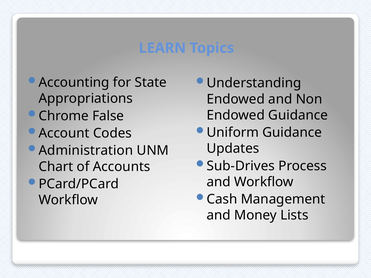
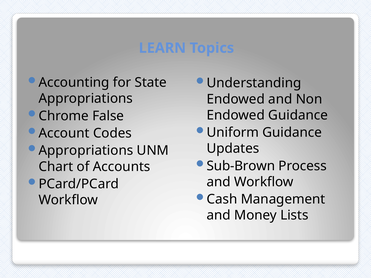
Administration: Administration -> Appropriations (86, 151)
Sub-Drives: Sub-Drives -> Sub-Brown (241, 166)
